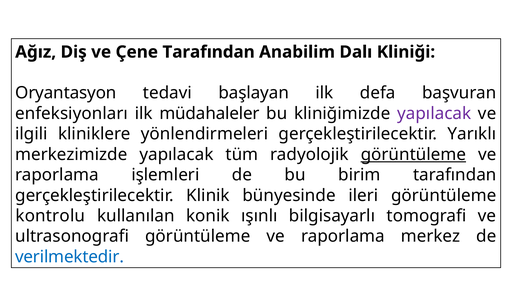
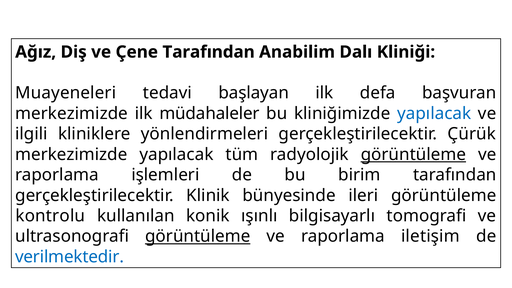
Oryantasyon: Oryantasyon -> Muayeneleri (66, 93)
enfeksiyonları: enfeksiyonları -> merkezimizde (72, 113)
yapılacak colour: purple -> blue (434, 113)
Yarıklı: Yarıklı -> Çürük (472, 134)
görüntüleme underline: none -> present (198, 236)
merkez: merkez -> iletişim (430, 236)
